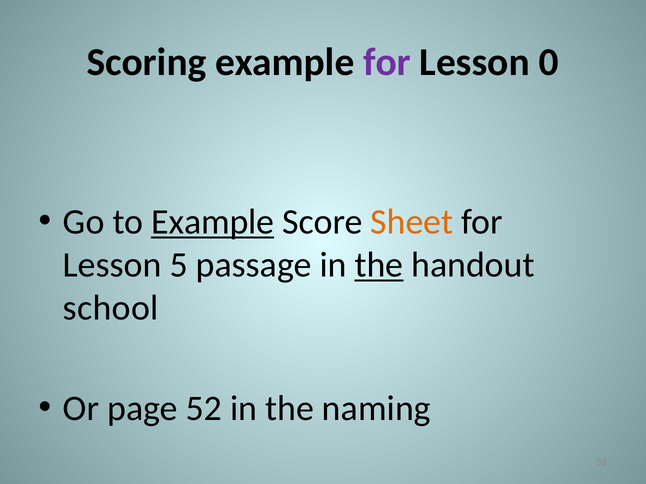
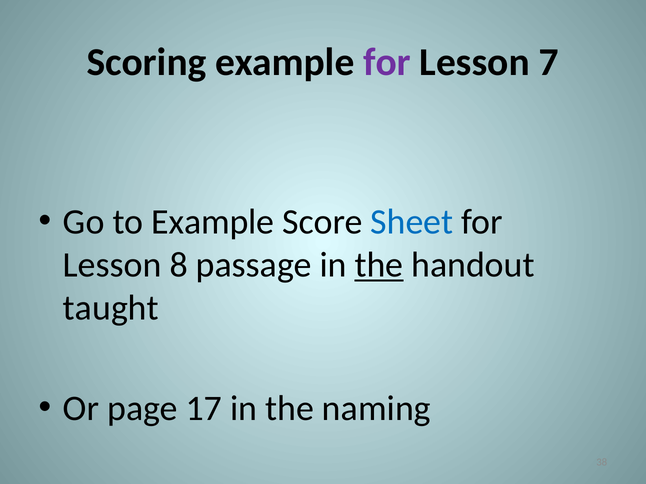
0: 0 -> 7 (549, 63)
Example underline: present -> none (213, 222)
Sheet colour: orange -> blue (412, 222)
5: 5 -> 8 (179, 265)
school: school -> taught (111, 308)
52: 52 -> 17 (204, 409)
